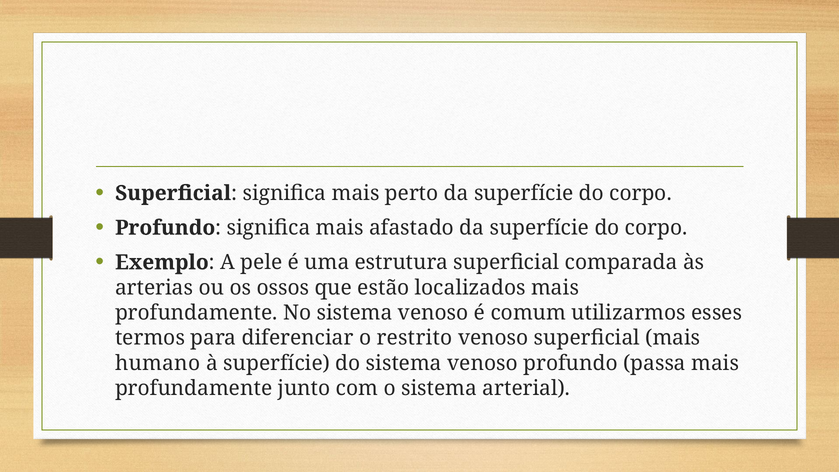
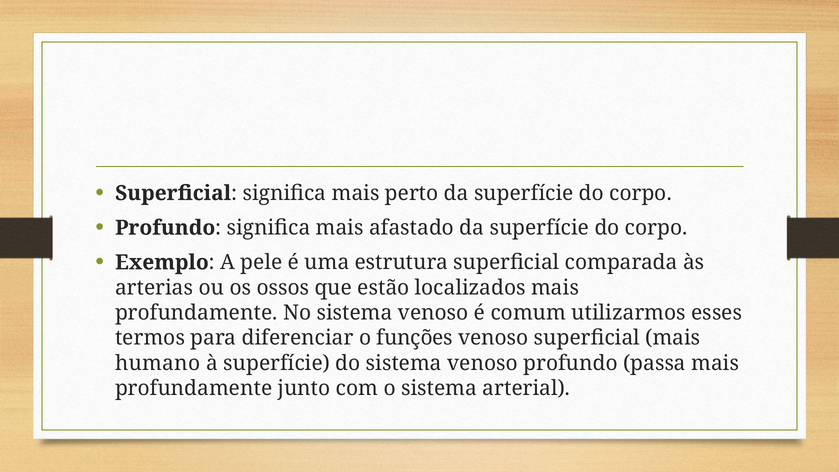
restrito: restrito -> funções (415, 338)
